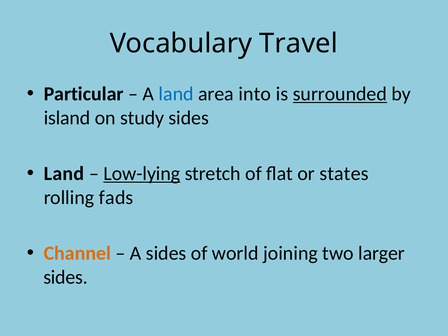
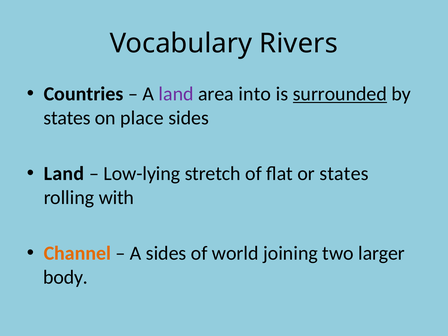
Travel: Travel -> Rivers (299, 43)
Particular: Particular -> Countries (84, 94)
land colour: blue -> purple (176, 94)
island: island -> states (67, 118)
study: study -> place (142, 118)
Low-lying underline: present -> none (142, 174)
fads: fads -> with (116, 198)
sides: sides -> body (66, 277)
